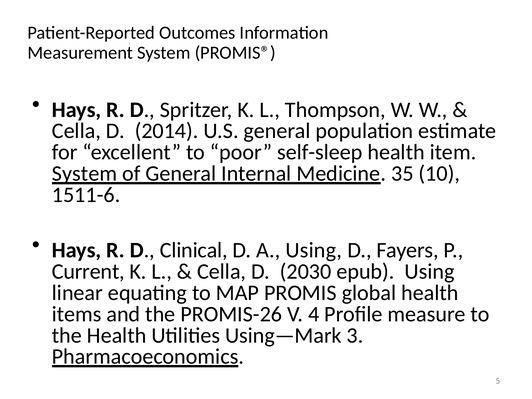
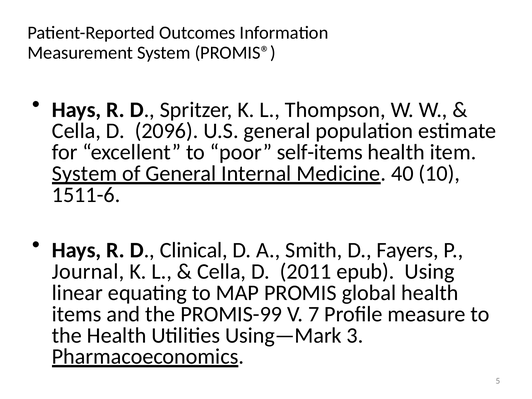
2014: 2014 -> 2096 (167, 131)
self-sleep: self-sleep -> self-items (320, 152)
35: 35 -> 40 (402, 174)
A Using: Using -> Smith (314, 250)
Current: Current -> Journal (88, 272)
2030: 2030 -> 2011 (306, 272)
PROMIS-26: PROMIS-26 -> PROMIS-99 (231, 314)
4: 4 -> 7 (314, 314)
